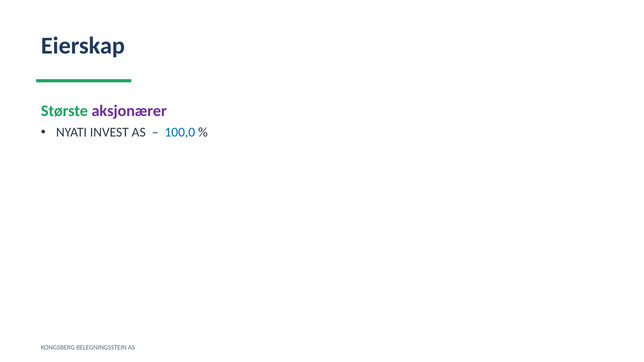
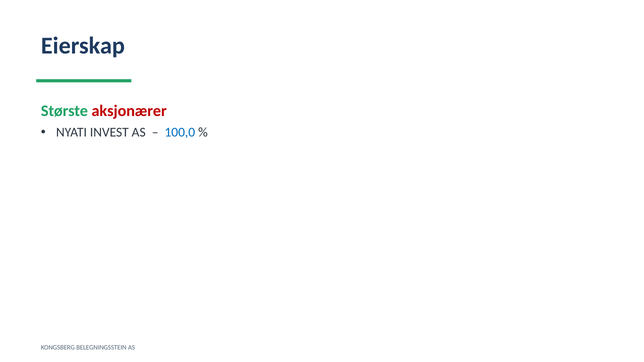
aksjonærer colour: purple -> red (129, 111)
